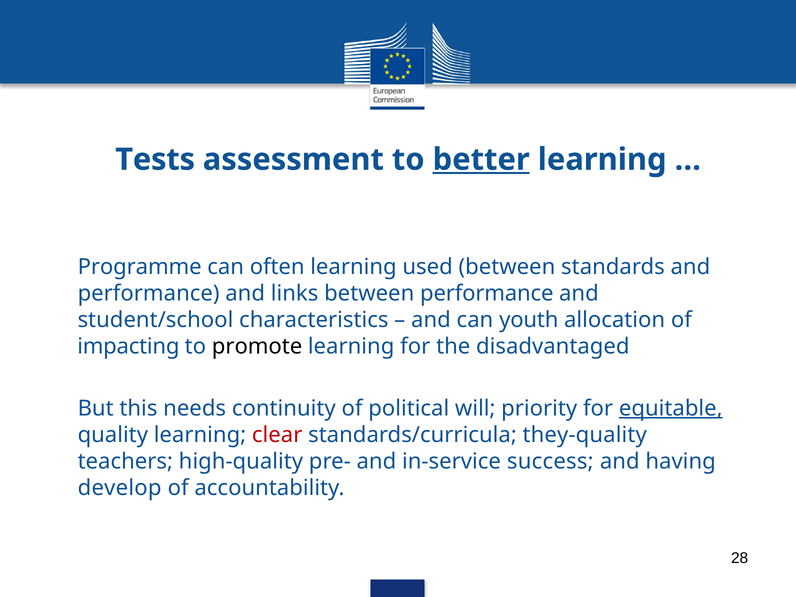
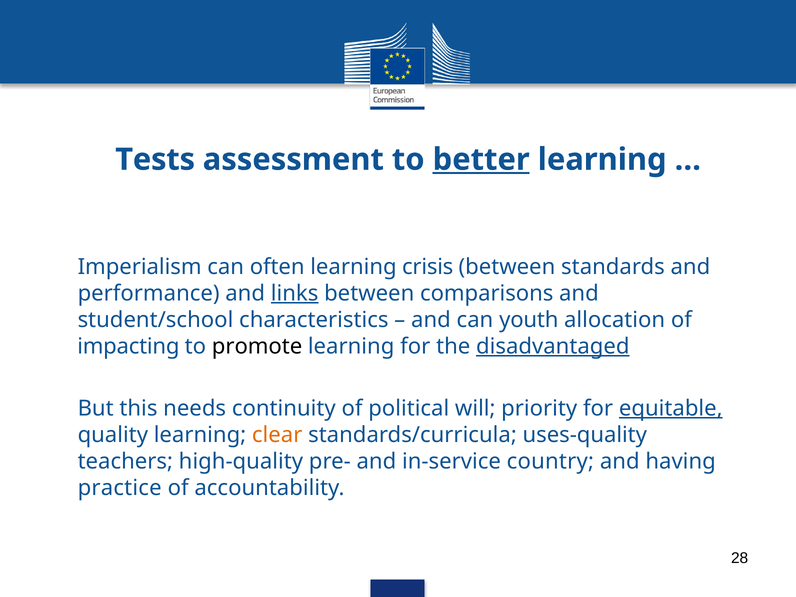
Programme: Programme -> Imperialism (140, 267)
used: used -> crisis (428, 267)
links underline: none -> present (295, 293)
between performance: performance -> comparisons (487, 293)
disadvantaged underline: none -> present (553, 346)
clear colour: red -> orange (277, 435)
they-quality: they-quality -> uses-quality (585, 435)
success: success -> country (550, 461)
develop: develop -> practice (120, 488)
